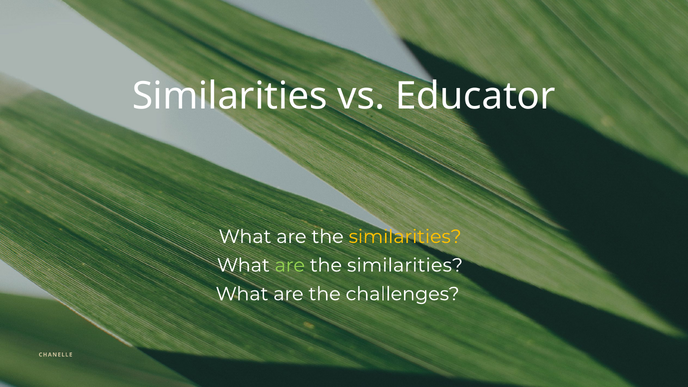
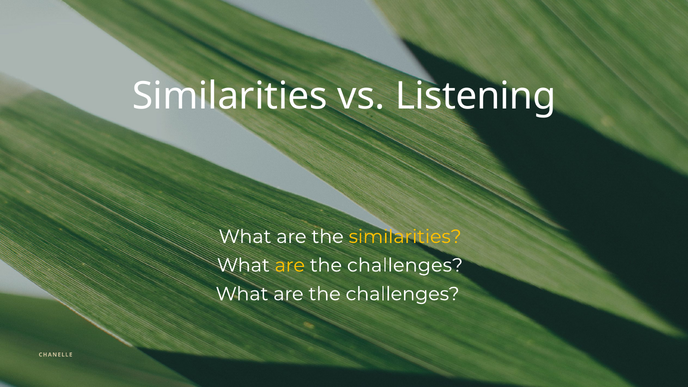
Educator: Educator -> Listening (476, 96)
are colour: light green -> yellow (290, 265)
similarities: similarities -> challenges (405, 265)
